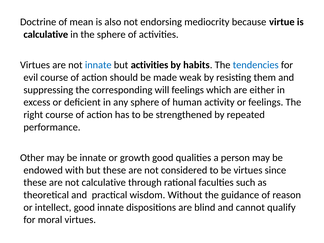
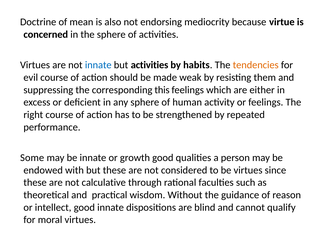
calculative: calculative -> concerned (46, 34)
tendencies colour: blue -> orange (256, 65)
will: will -> this (162, 90)
Other: Other -> Some (32, 158)
